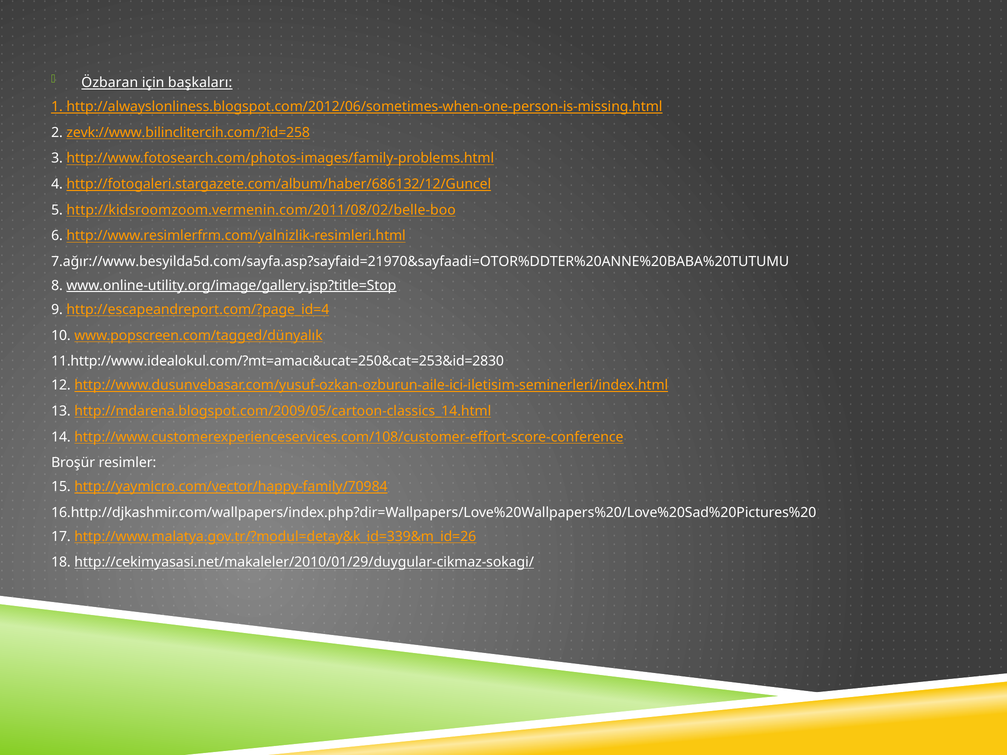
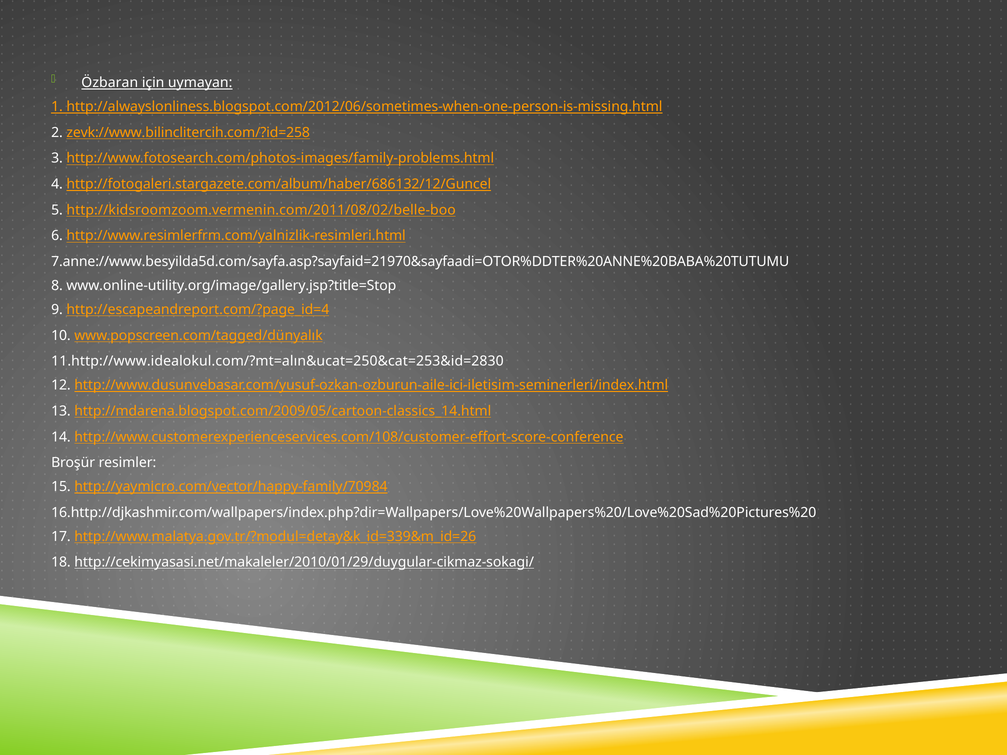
başkaları: başkaları -> uymayan (200, 83)
7.ağır://www.besyilda5d.com/sayfa.asp?sayfaid=21970&sayfaadi=OTOR%DDTER%20ANNE%20BABA%20TUTUMU: 7.ağır://www.besyilda5d.com/sayfa.asp?sayfaid=21970&sayfaadi=OTOR%DDTER%20ANNE%20BABA%20TUTUMU -> 7.anne://www.besyilda5d.com/sayfa.asp?sayfaid=21970&sayfaadi=OTOR%DDTER%20ANNE%20BABA%20TUTUMU (420, 262)
www.online-utility.org/image/gallery.jsp?title=Stop underline: present -> none (231, 286)
11.http://www.idealokul.com/?mt=amacı&ucat=250&cat=253&id=2830: 11.http://www.idealokul.com/?mt=amacı&ucat=250&cat=253&id=2830 -> 11.http://www.idealokul.com/?mt=alın&ucat=250&cat=253&id=2830 (277, 361)
